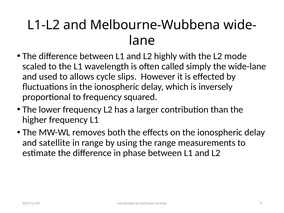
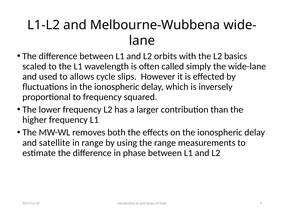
highly: highly -> orbits (165, 56)
L2 mode: mode -> basics (236, 56)
